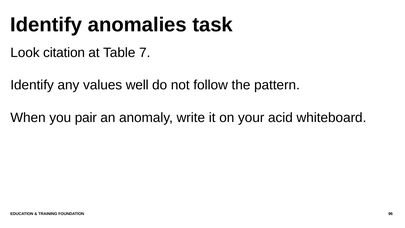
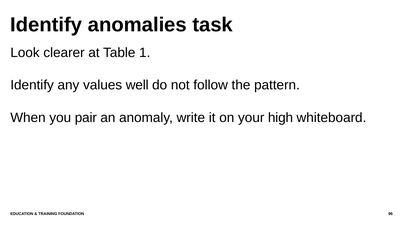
citation: citation -> clearer (64, 53)
7: 7 -> 1 (145, 53)
acid: acid -> high (280, 118)
